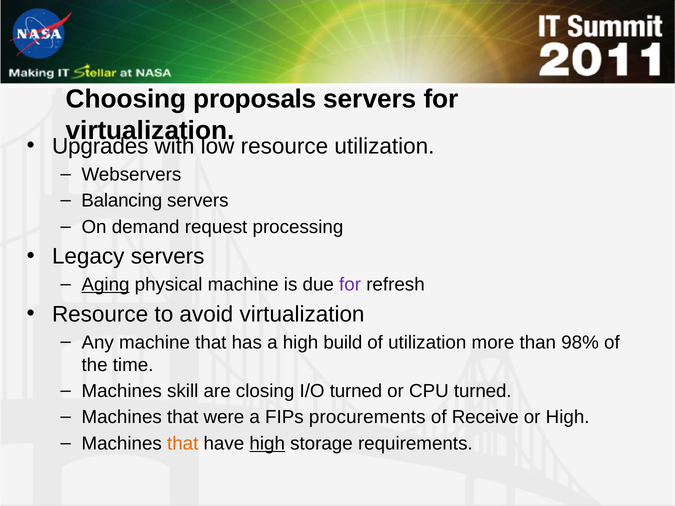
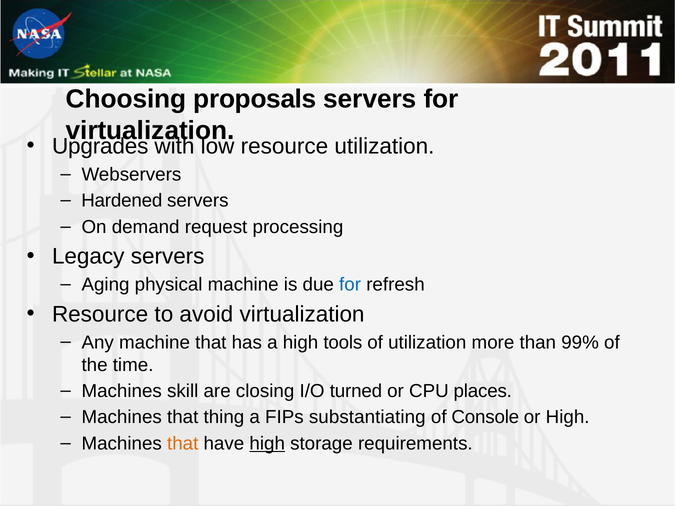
Balancing: Balancing -> Hardened (122, 201)
Aging underline: present -> none (106, 285)
for colour: purple -> blue (350, 285)
build: build -> tools (343, 342)
98%: 98% -> 99% (580, 342)
CPU turned: turned -> places (483, 391)
were: were -> thing (224, 418)
procurements: procurements -> substantiating (367, 418)
Receive: Receive -> Console (485, 418)
